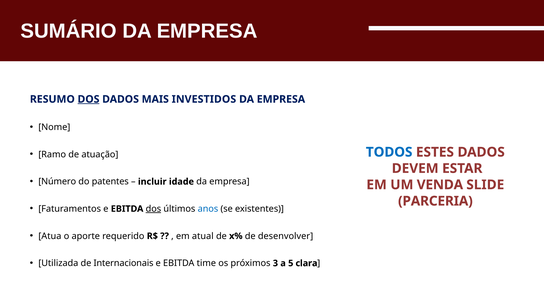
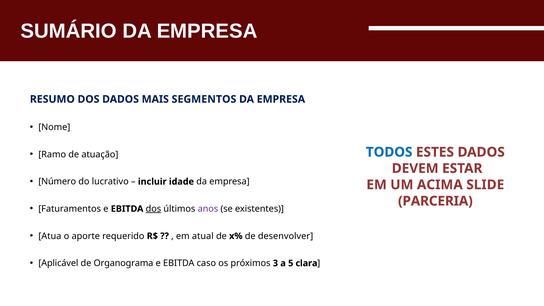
DOS underline: present -> none (89, 99)
INVESTIDOS: INVESTIDOS -> SEGMENTOS (204, 99)
patentes: patentes -> lucrativo (110, 182)
VENDA: VENDA -> ACIMA (440, 185)
anos colour: blue -> purple (208, 209)
Utilizada: Utilizada -> Aplicável (58, 263)
Internacionais: Internacionais -> Organograma (123, 263)
time: time -> caso (206, 263)
